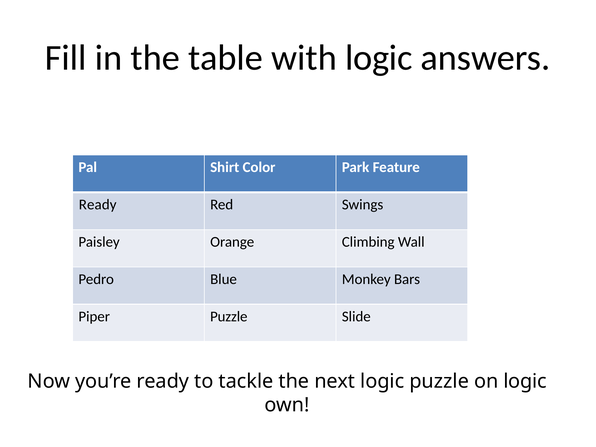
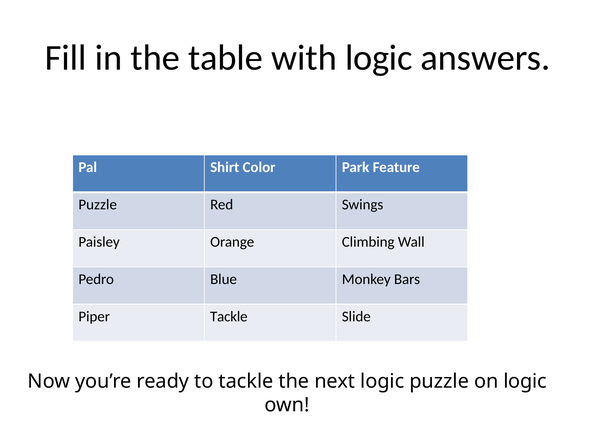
Ready: Ready -> Puzzle (98, 205)
Piper Puzzle: Puzzle -> Tackle (229, 316)
